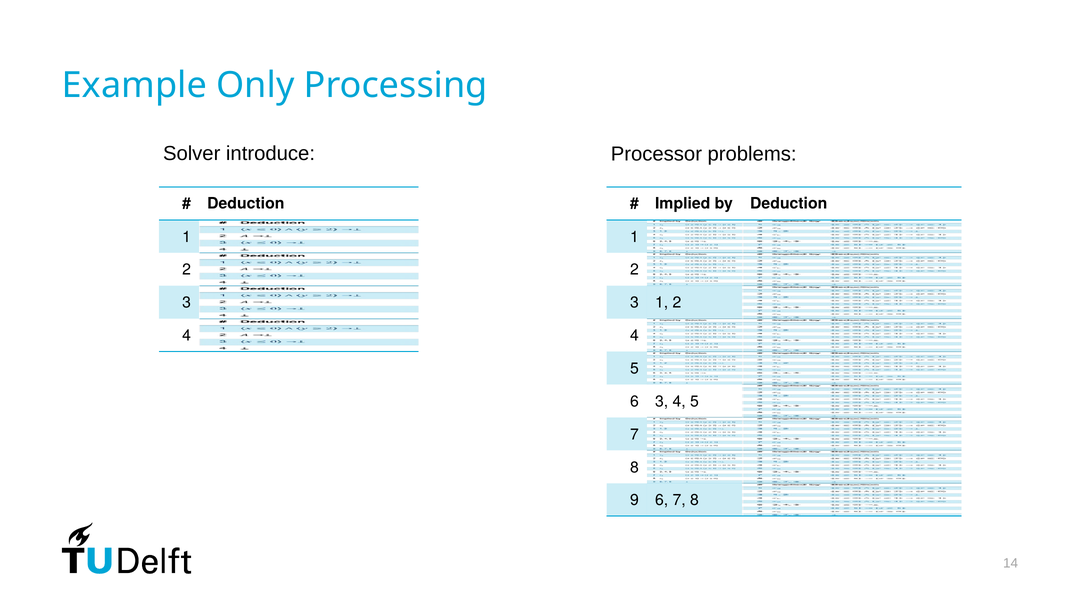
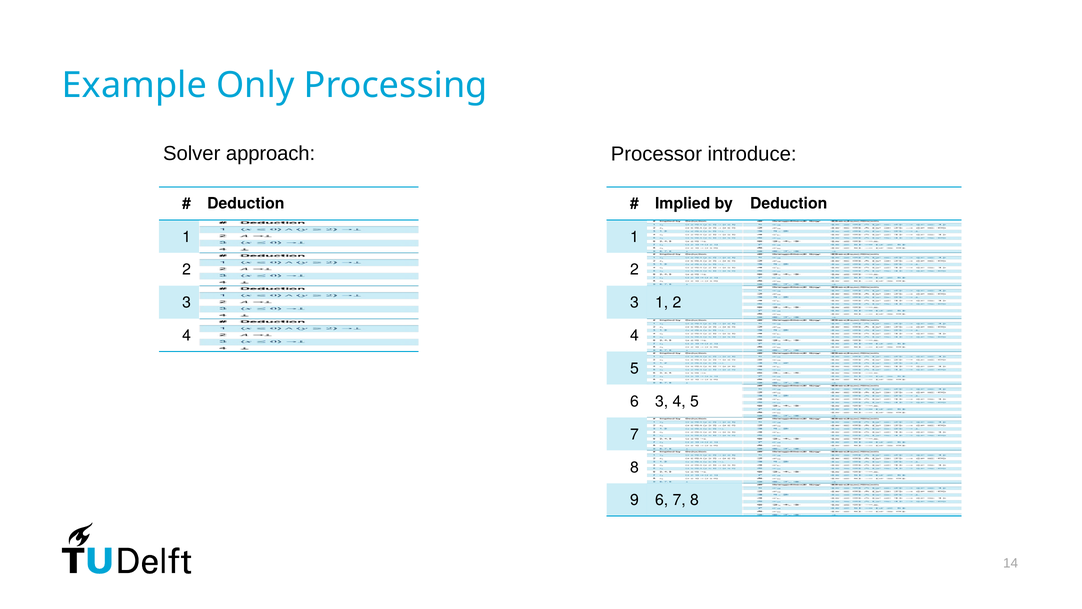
introduce: introduce -> approach (271, 154)
problems: problems -> introduce (752, 154)
